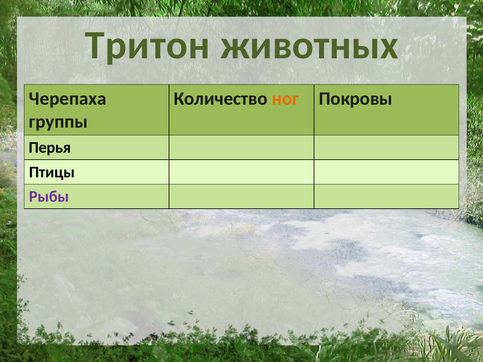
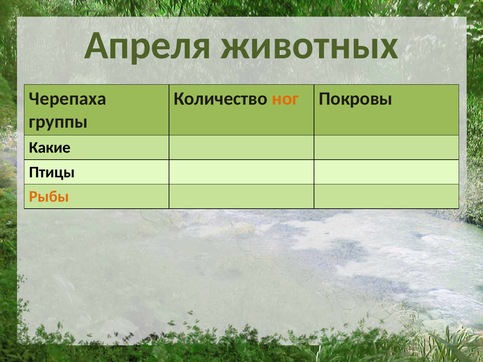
Тритон: Тритон -> Апреля (148, 45)
Перья: Перья -> Какие (50, 148)
Рыбы colour: purple -> orange (49, 197)
